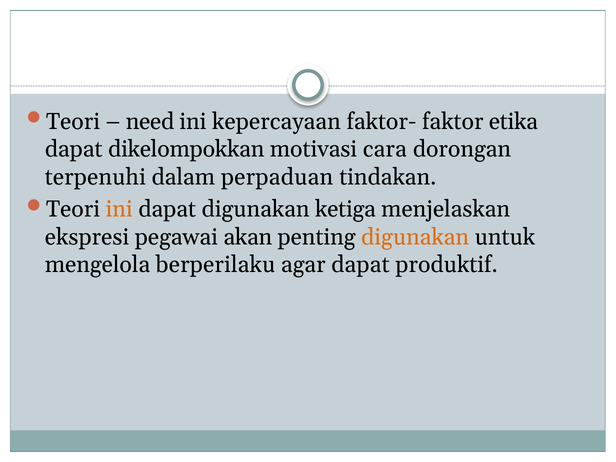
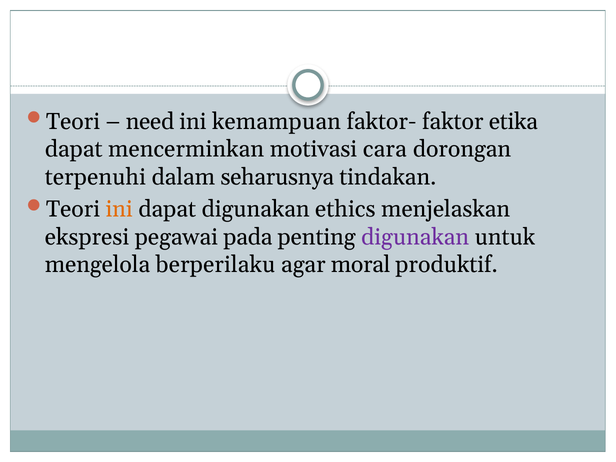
kepercayaan: kepercayaan -> kemampuan (276, 121)
dikelompokkan: dikelompokkan -> mencerminkan (186, 149)
perpaduan: perpaduan -> seharusnya (277, 177)
ketiga: ketiga -> ethics (345, 209)
akan: akan -> pada (248, 237)
digunakan colour: orange -> purple (415, 237)
agar dapat: dapat -> moral (361, 265)
